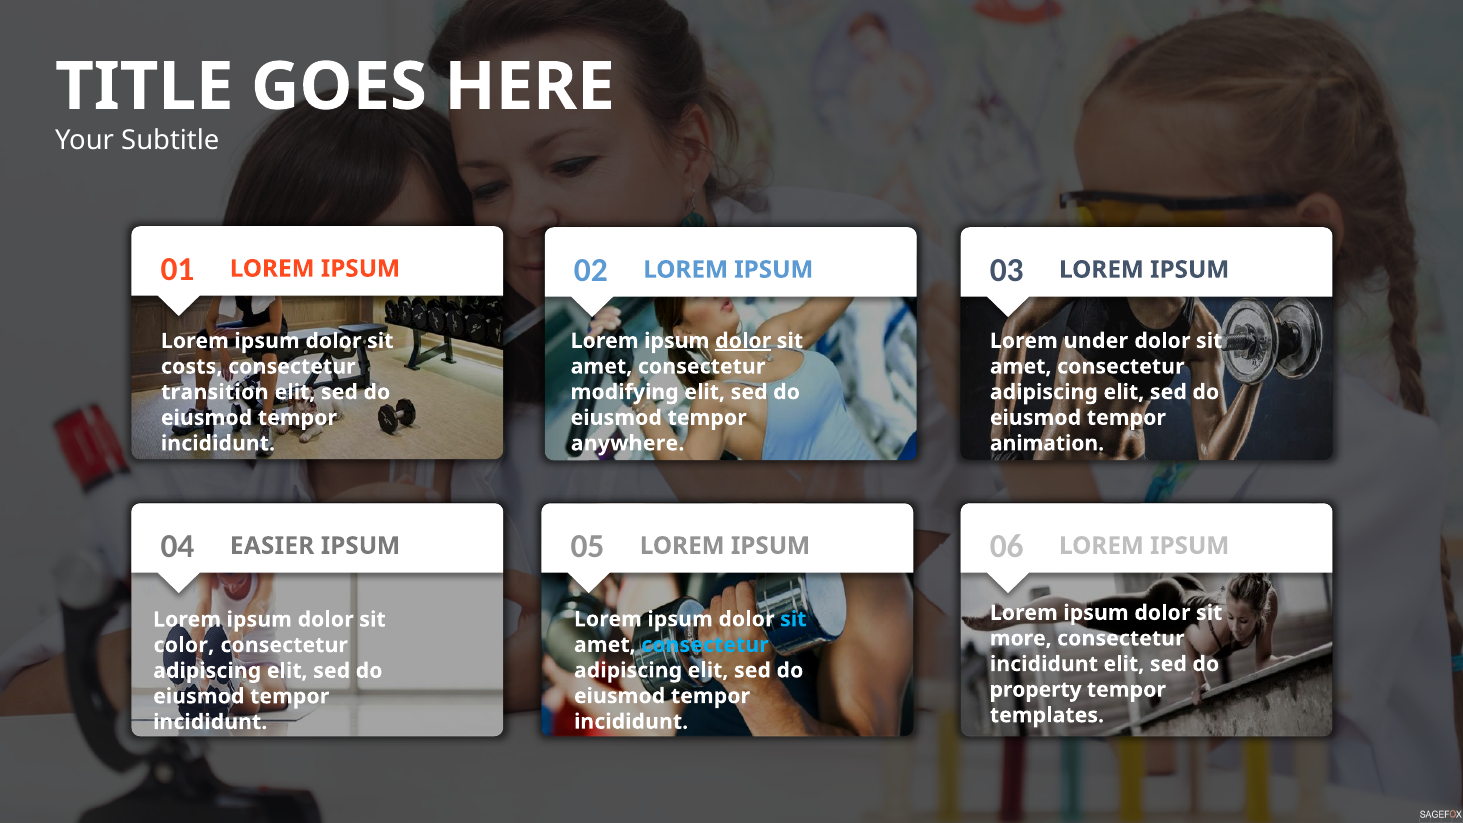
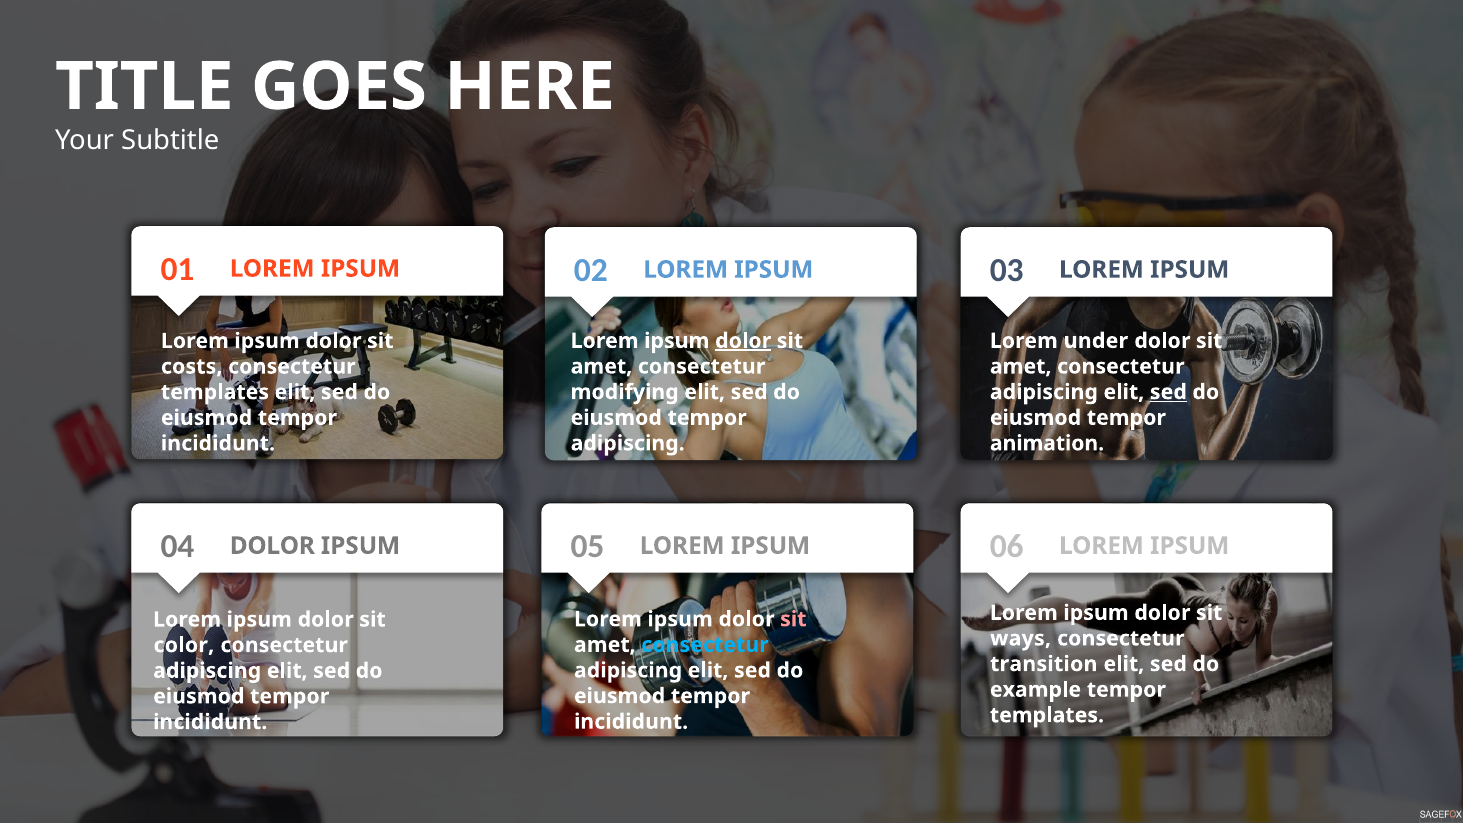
sed underline: none -> present (1168, 392)
transition: transition -> templates (215, 392)
anywhere: anywhere -> adipiscing (628, 443)
04 EASIER: EASIER -> DOLOR (272, 546)
sit colour: light blue -> pink (793, 619)
more: more -> ways (1021, 638)
incididunt: incididunt -> transition (1044, 664)
property: property -> example (1035, 690)
